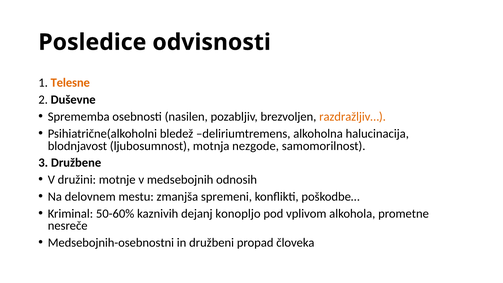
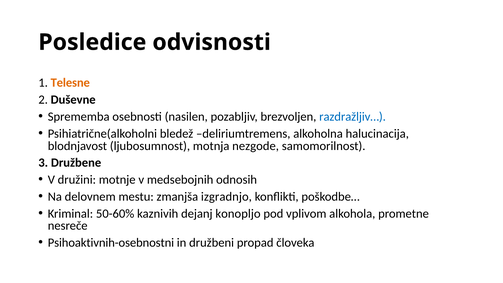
razdražljiv… colour: orange -> blue (353, 117)
spremeni: spremeni -> izgradnjo (226, 197)
Medsebojnih-osebnostni: Medsebojnih-osebnostni -> Psihoaktivnih-osebnostni (111, 243)
